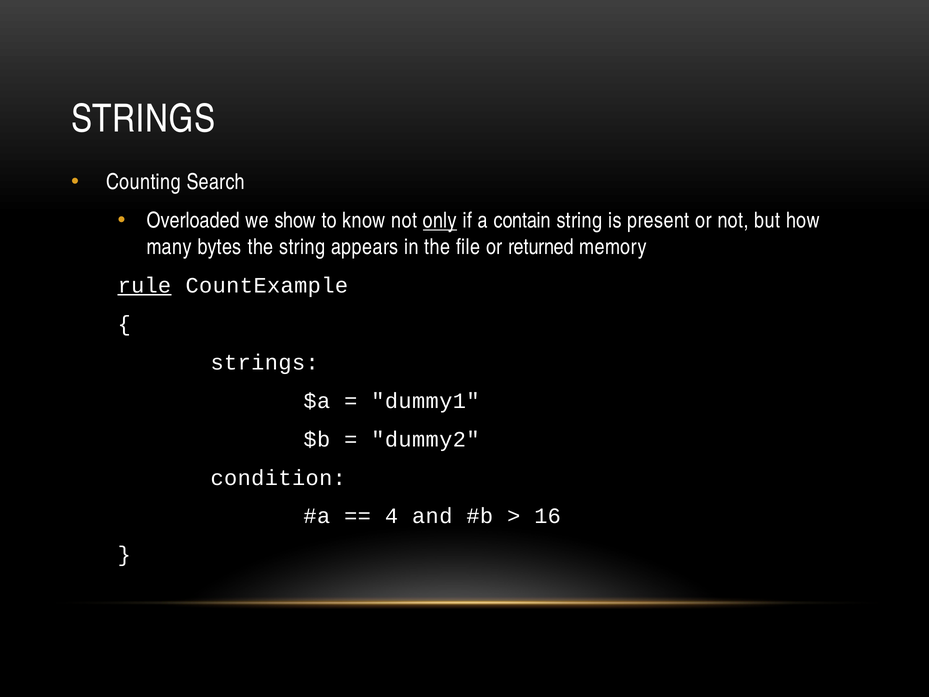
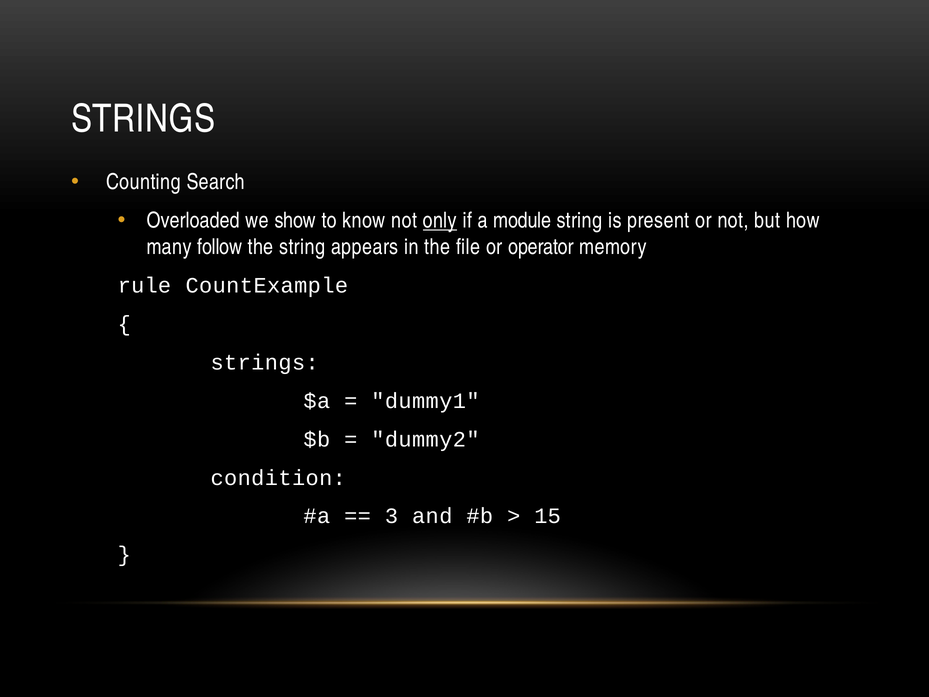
contain: contain -> module (522, 220)
bytes: bytes -> follow (220, 247)
returned: returned -> operator (541, 247)
rule underline: present -> none (144, 285)
4: 4 -> 3 (392, 516)
16: 16 -> 15 (548, 516)
